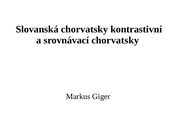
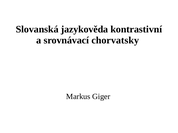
Slovanská chorvatsky: chorvatsky -> jazykověda (85, 29)
